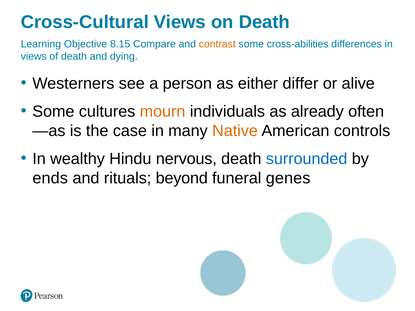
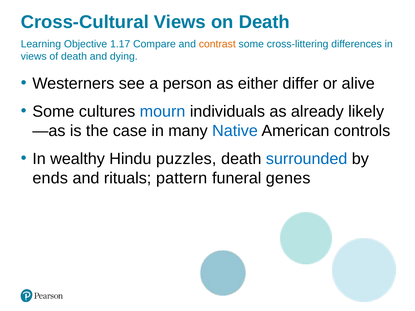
8.15: 8.15 -> 1.17 (120, 44)
cross-abilities: cross-abilities -> cross-littering (298, 44)
mourn colour: orange -> blue (163, 111)
often: often -> likely (366, 111)
Native colour: orange -> blue (235, 131)
nervous: nervous -> puzzles (186, 159)
beyond: beyond -> pattern (182, 178)
